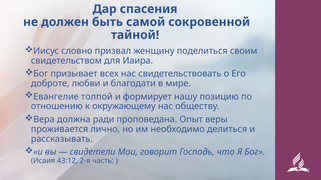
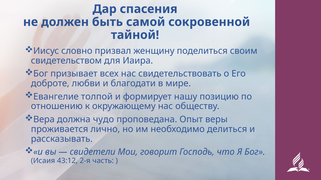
ради: ради -> чудо (103, 120)
